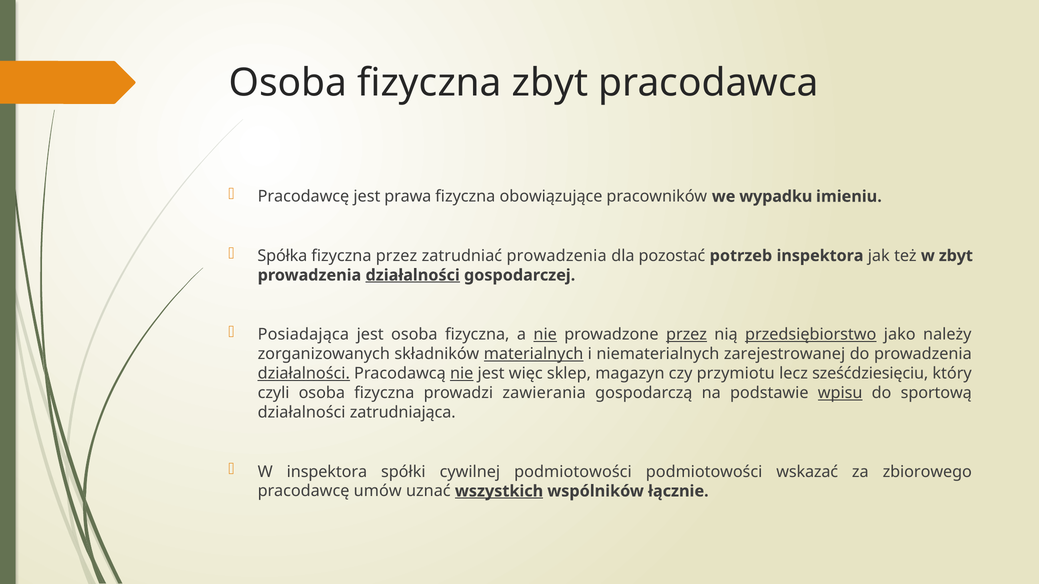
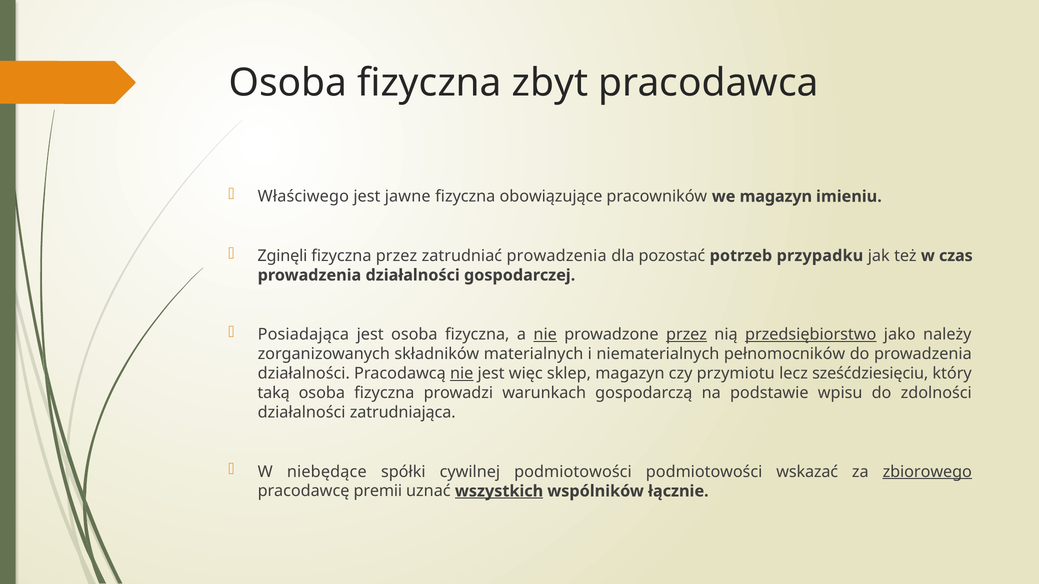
Pracodawcę: Pracodawcę -> Właściwego (303, 197)
prawa: prawa -> jawne (408, 197)
we wypadku: wypadku -> magazyn (776, 197)
Spółka: Spółka -> Zginęli (282, 256)
potrzeb inspektora: inspektora -> przypadku (820, 256)
w zbyt: zbyt -> czas (956, 256)
działalności underline: present -> none (413, 275)
materialnych underline: present -> none (534, 354)
zarejestrowanej: zarejestrowanej -> pełnomocników (785, 354)
działalności underline: present -> none (304, 374)
czyli: czyli -> taką (274, 393)
zawierania: zawierania -> warunkach (544, 393)
wpisu underline: present -> none (840, 393)
sportową: sportową -> zdolności (936, 393)
W inspektora: inspektora -> niebędące (327, 472)
zbiorowego underline: none -> present (927, 472)
umów: umów -> premii (378, 491)
